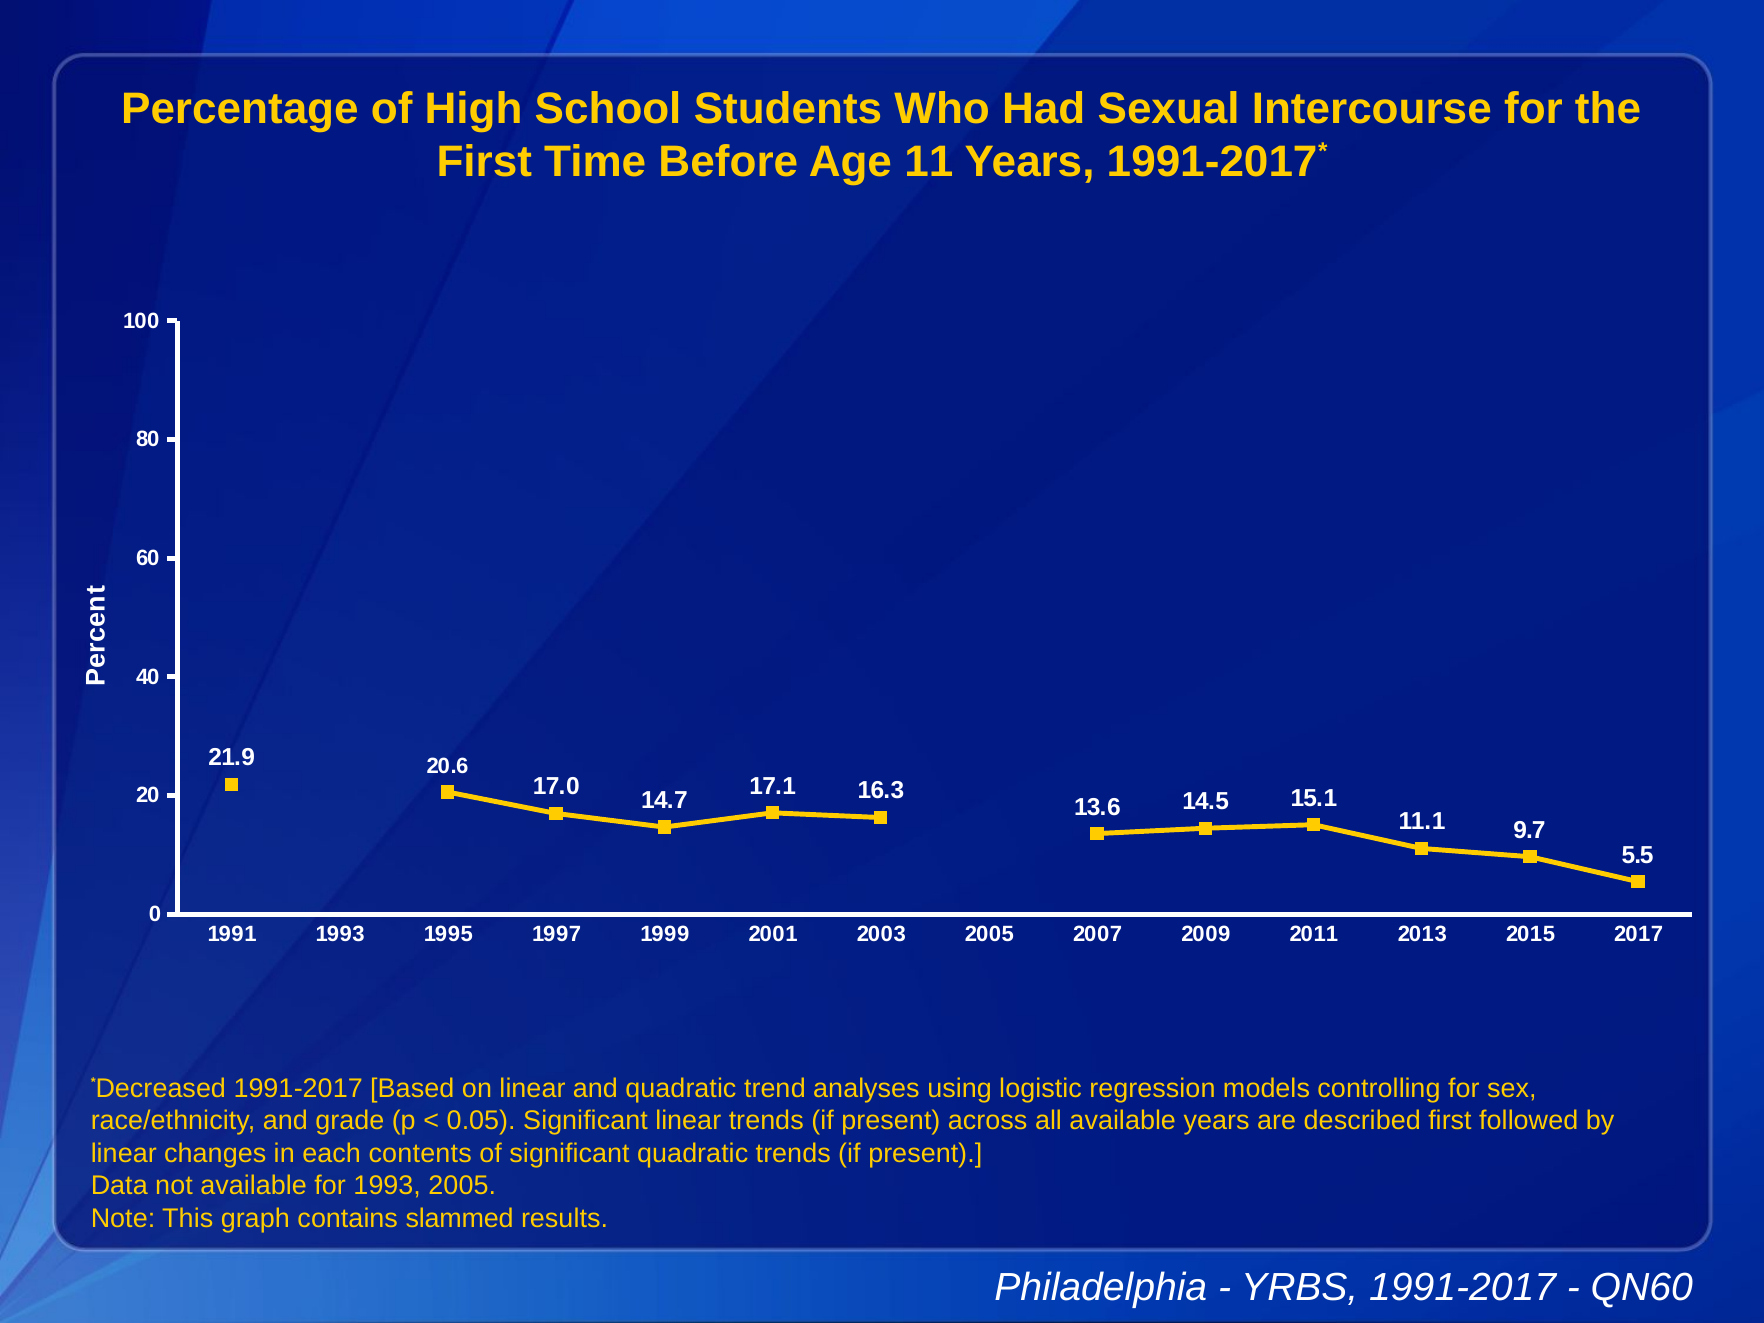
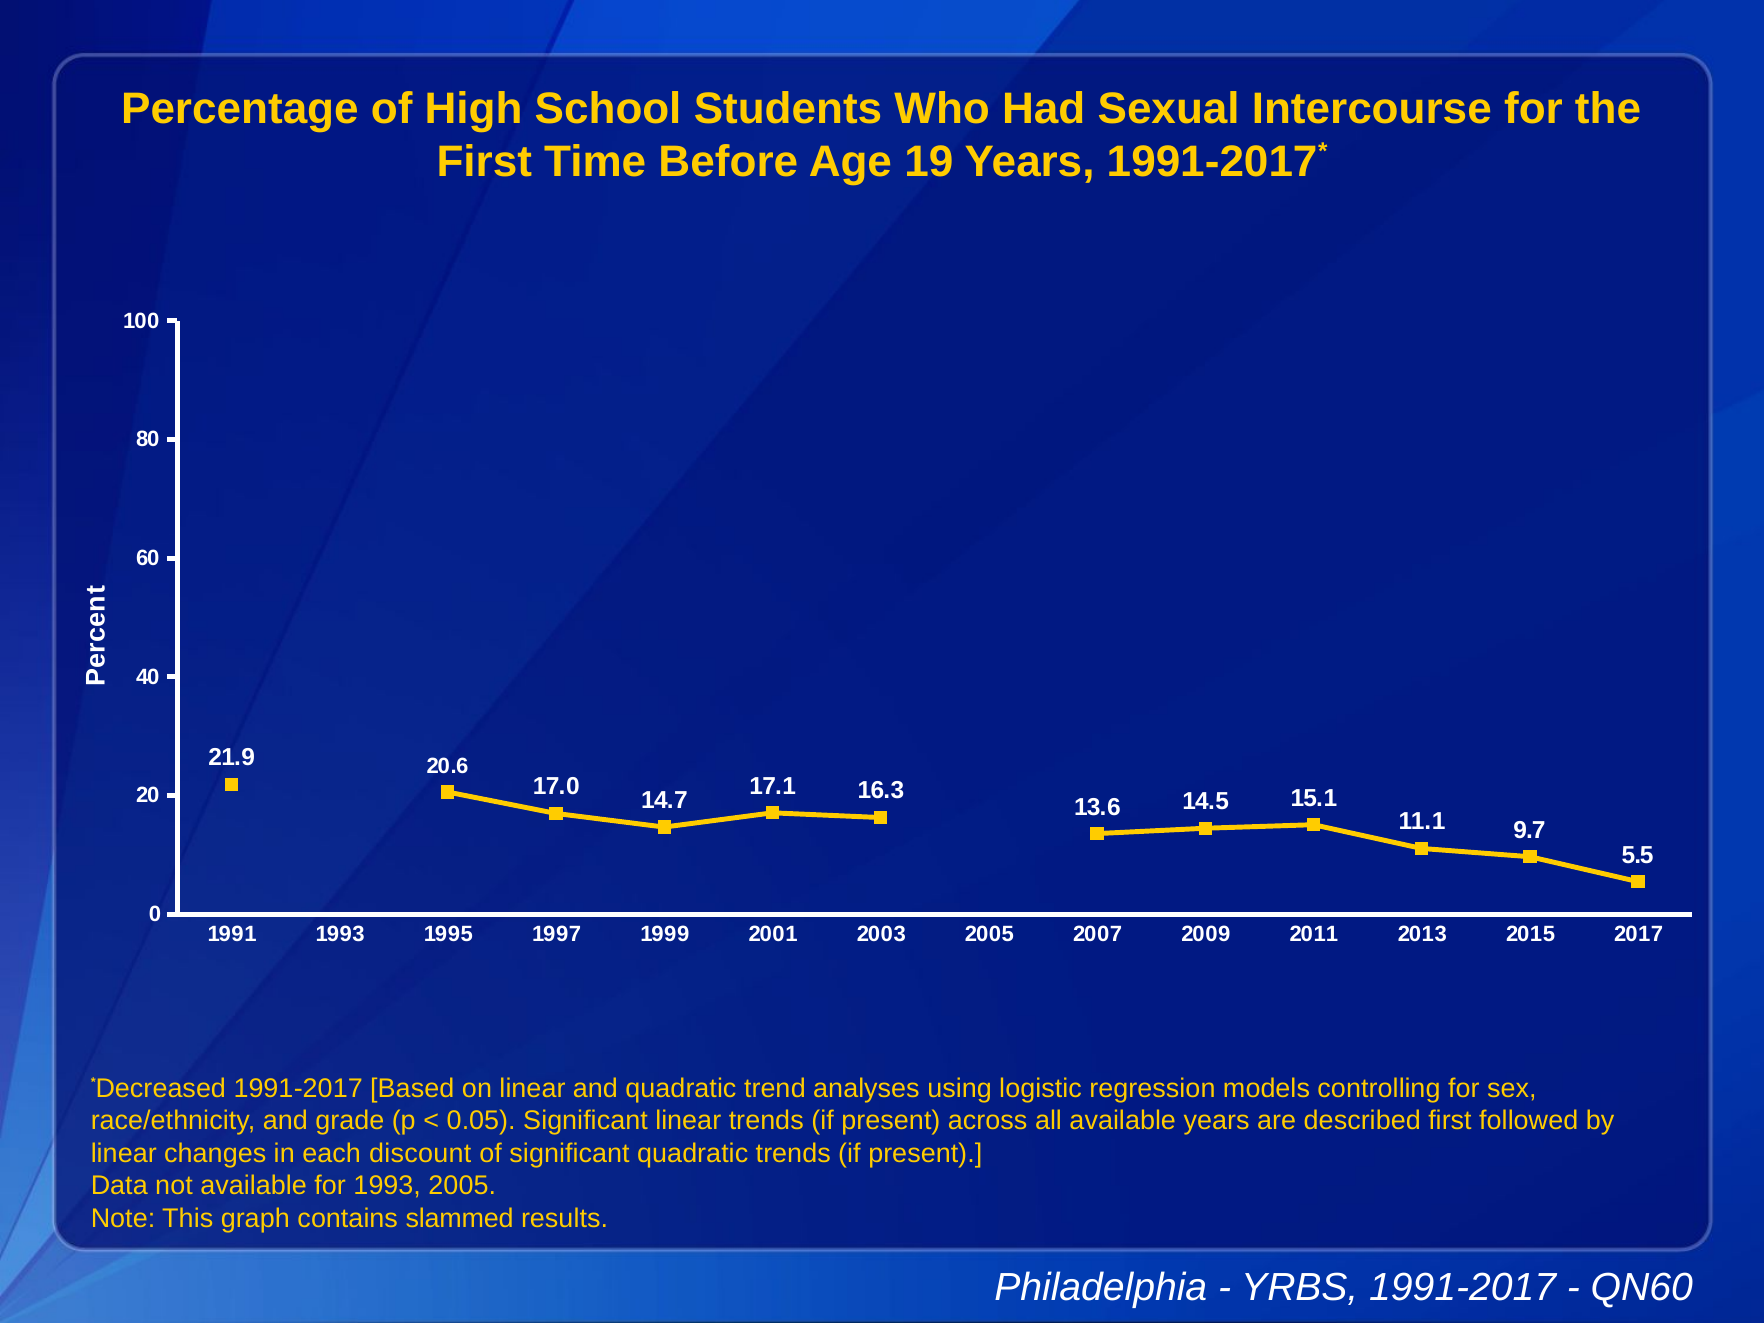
11: 11 -> 19 (929, 162)
contents: contents -> discount (420, 1153)
